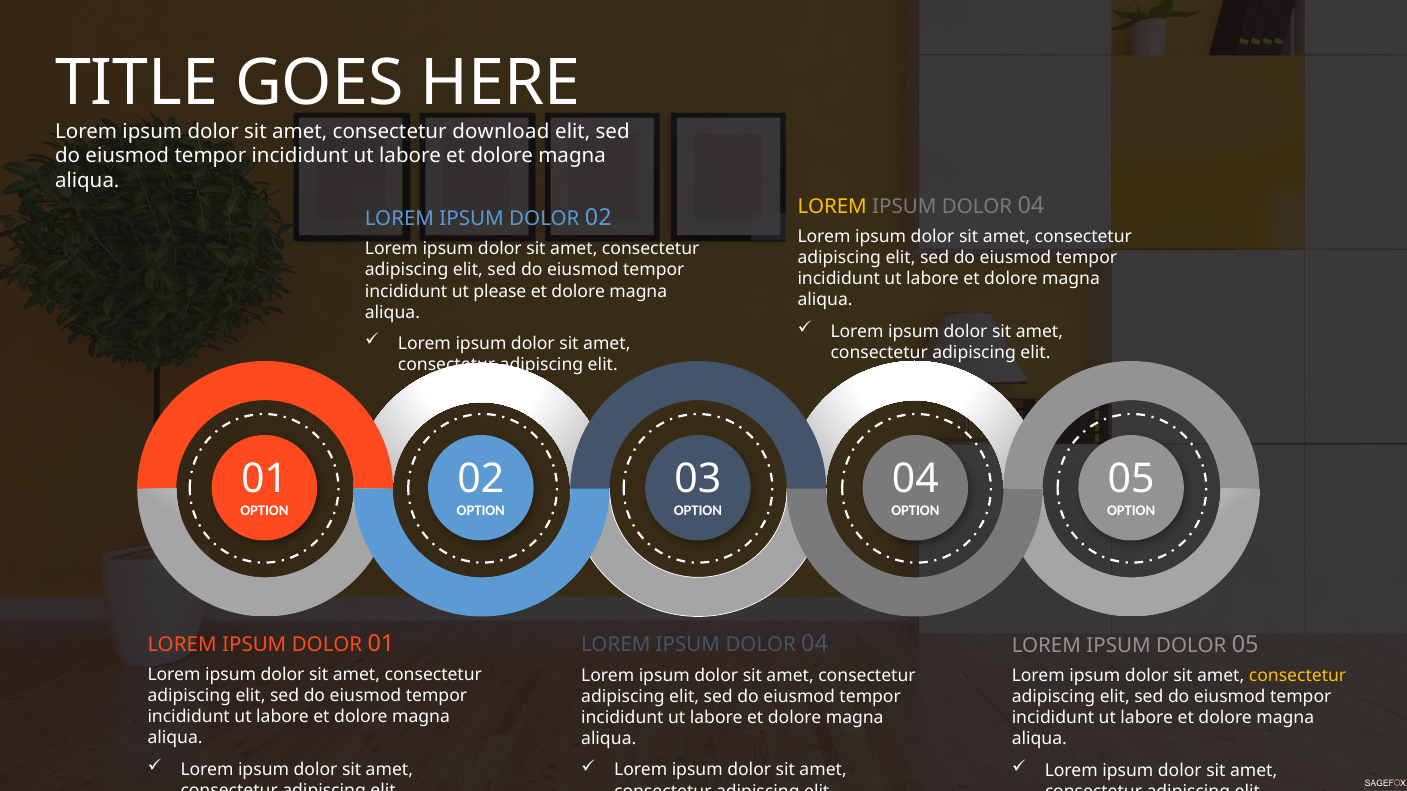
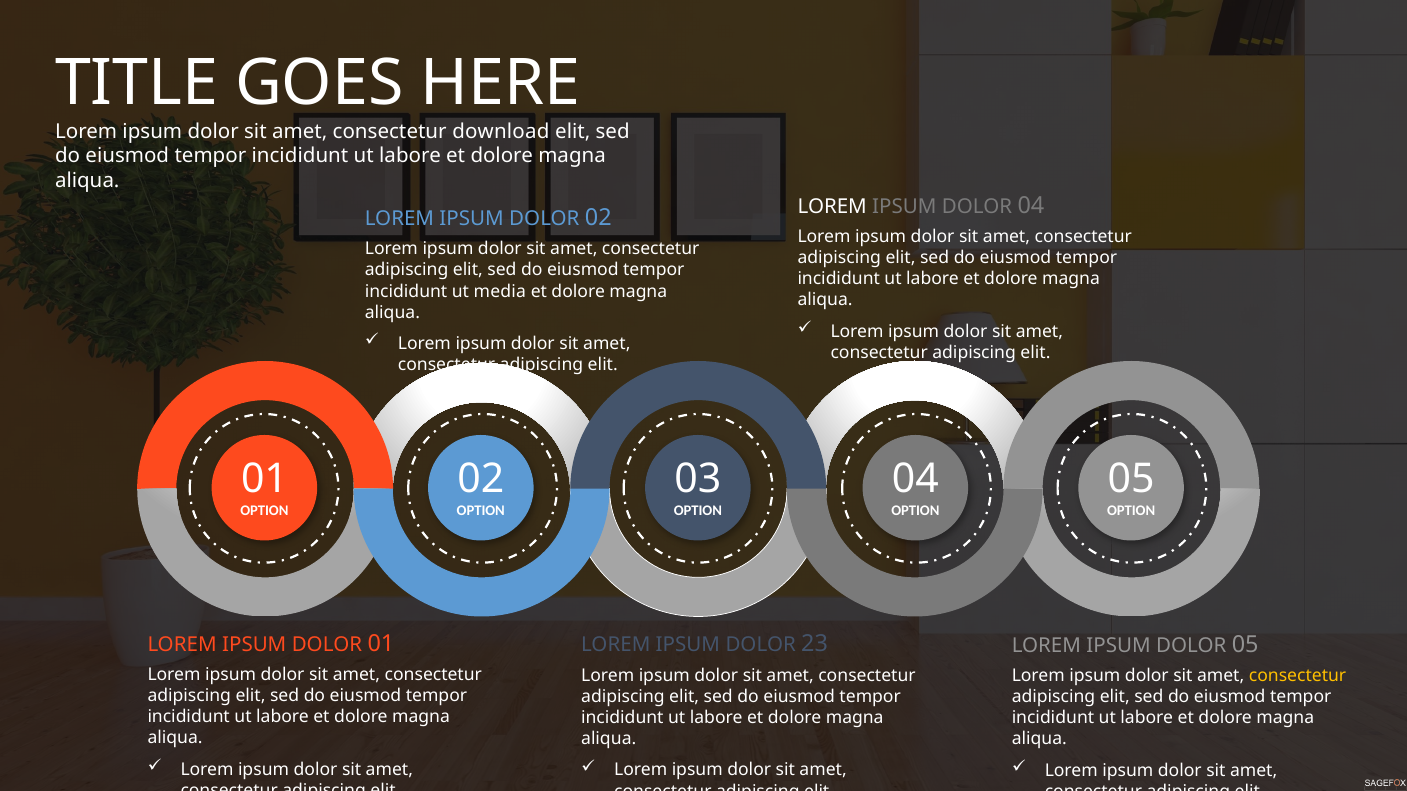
LOREM colour: yellow -> white (832, 206)
please: please -> media (500, 291)
04: 04 -> 23 (815, 644)
